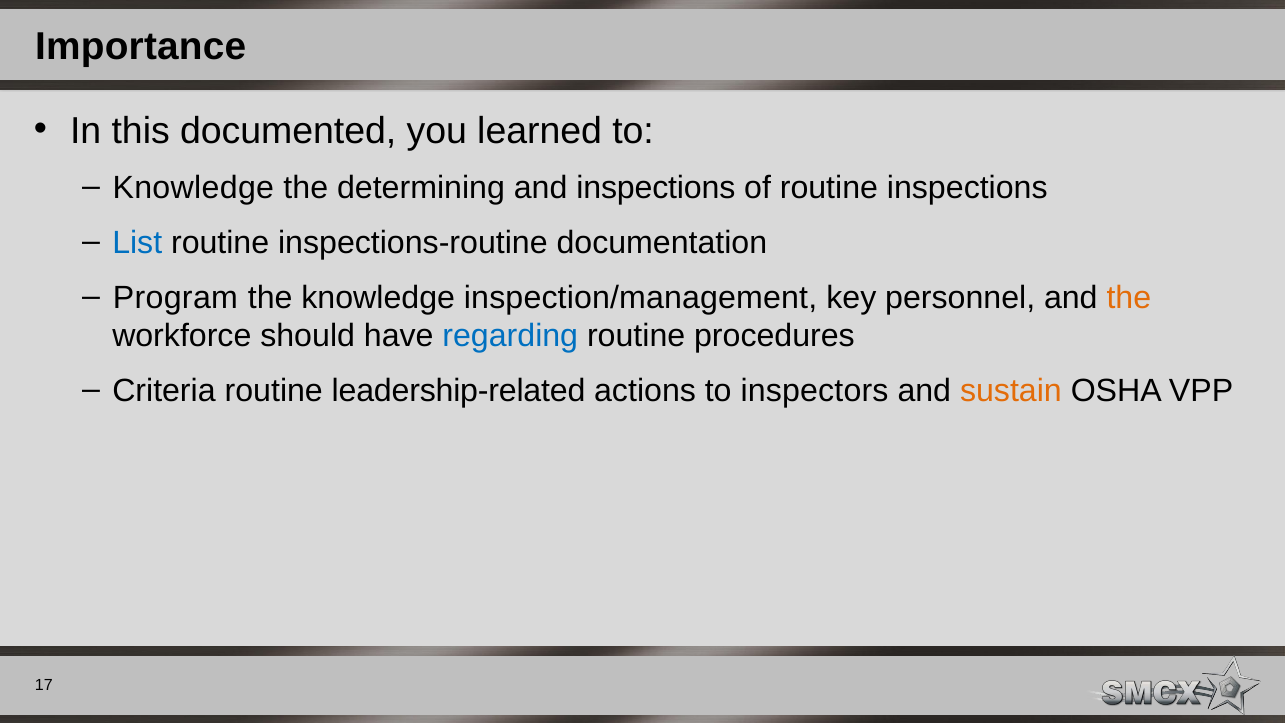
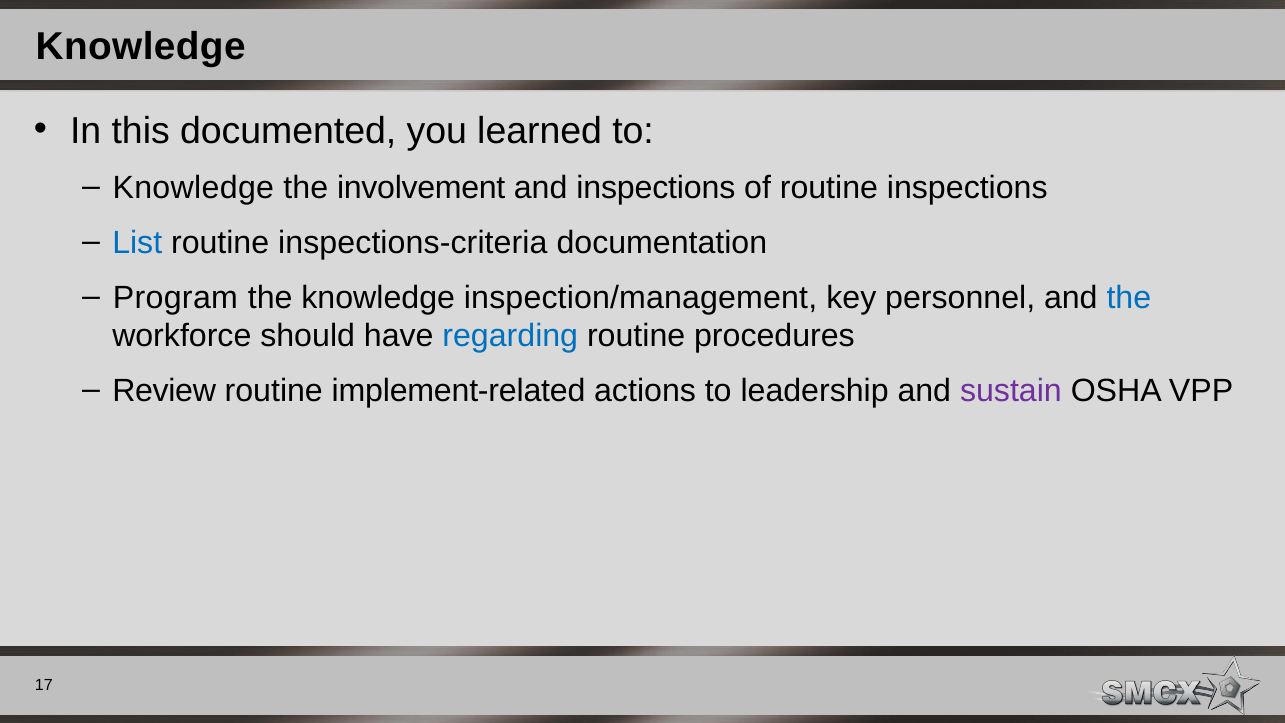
Importance: Importance -> Knowledge (141, 46)
determining: determining -> involvement (421, 188)
inspections-routine: inspections-routine -> inspections-criteria (413, 243)
the colour: orange -> blue (1129, 297)
Criteria: Criteria -> Review (164, 391)
leadership-related: leadership-related -> implement-related (459, 391)
inspectors: inspectors -> leadership (815, 391)
sustain colour: orange -> purple (1011, 391)
